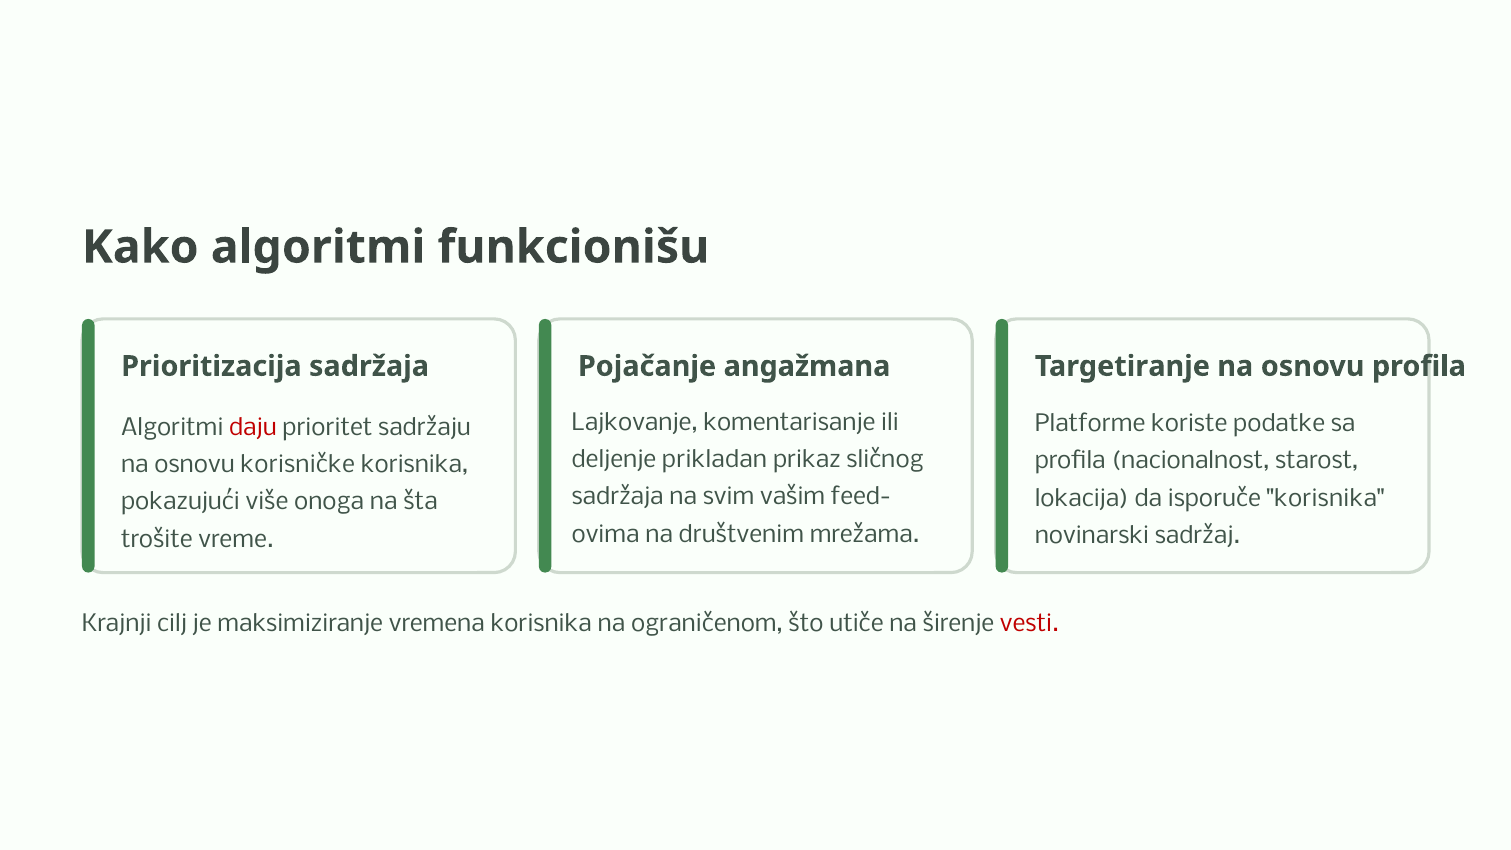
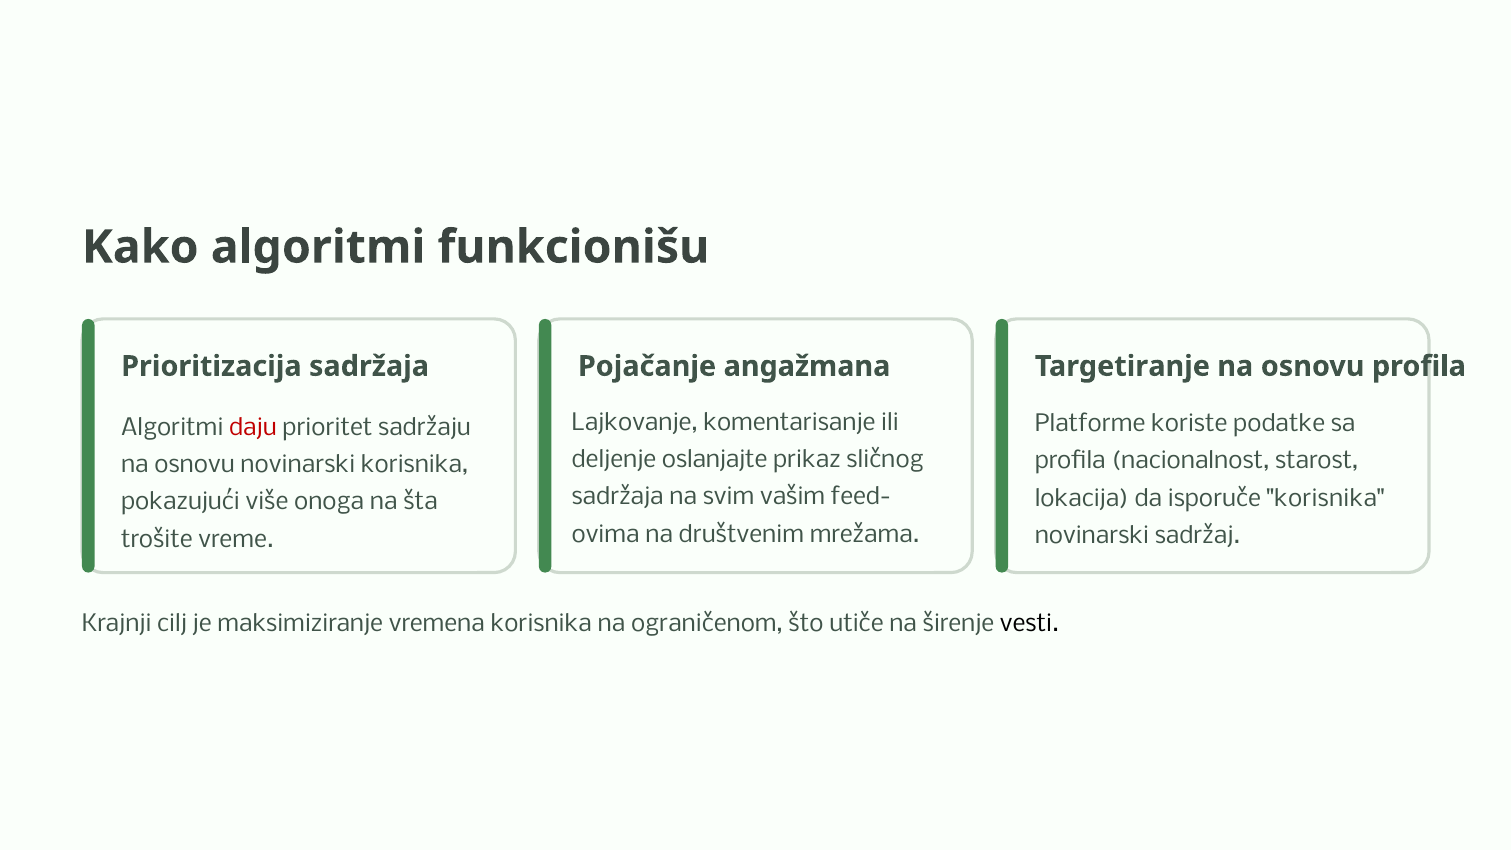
prikladan: prikladan -> oslanjajte (715, 460)
osnovu korisničke: korisničke -> novinarski (298, 465)
vesti colour: red -> black (1029, 624)
